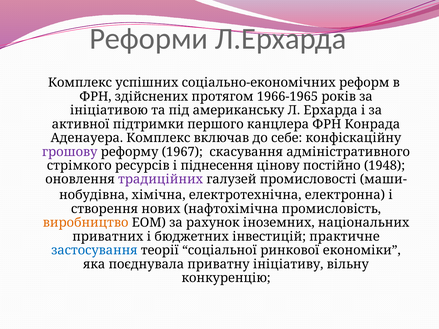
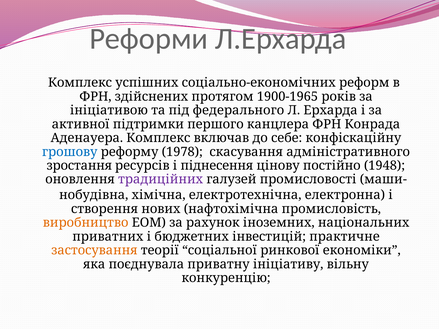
1966-1965: 1966-1965 -> 1900-1965 (287, 97)
американську: американську -> федерального (238, 110)
грошову colour: purple -> blue (70, 152)
1967: 1967 -> 1978 (182, 152)
стрімкого: стрімкого -> зростання (79, 166)
застосування colour: blue -> orange (94, 251)
